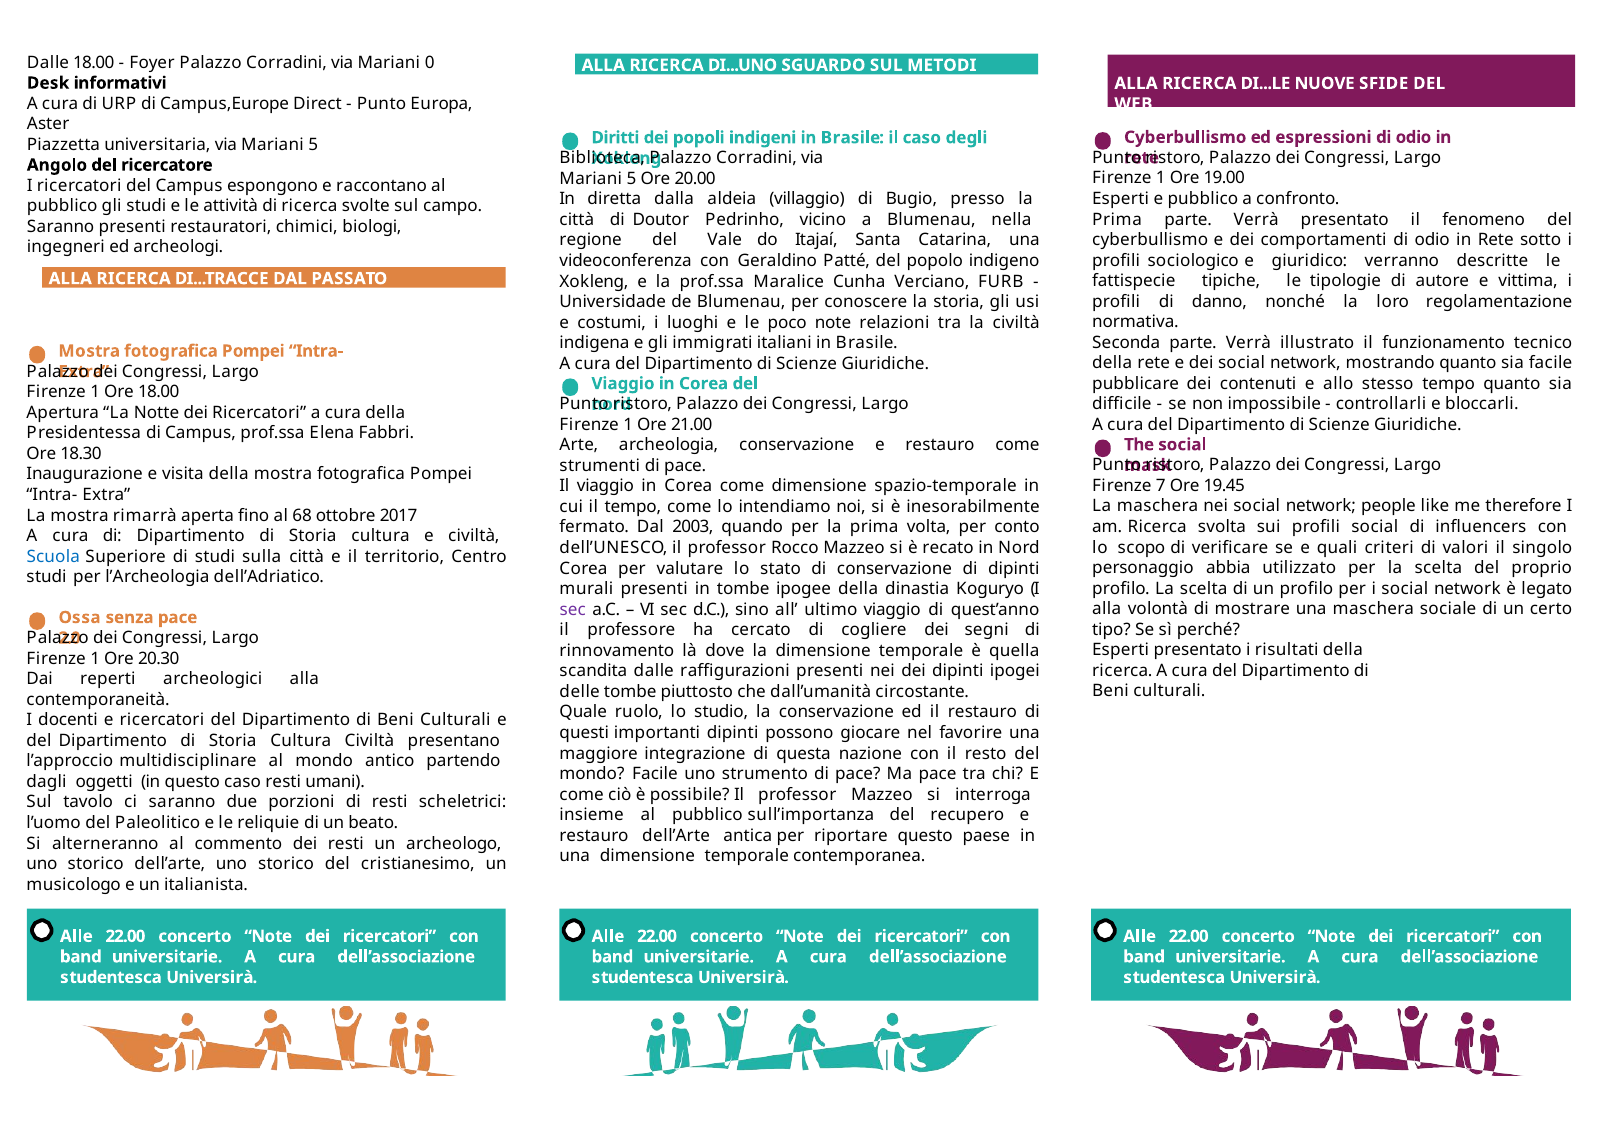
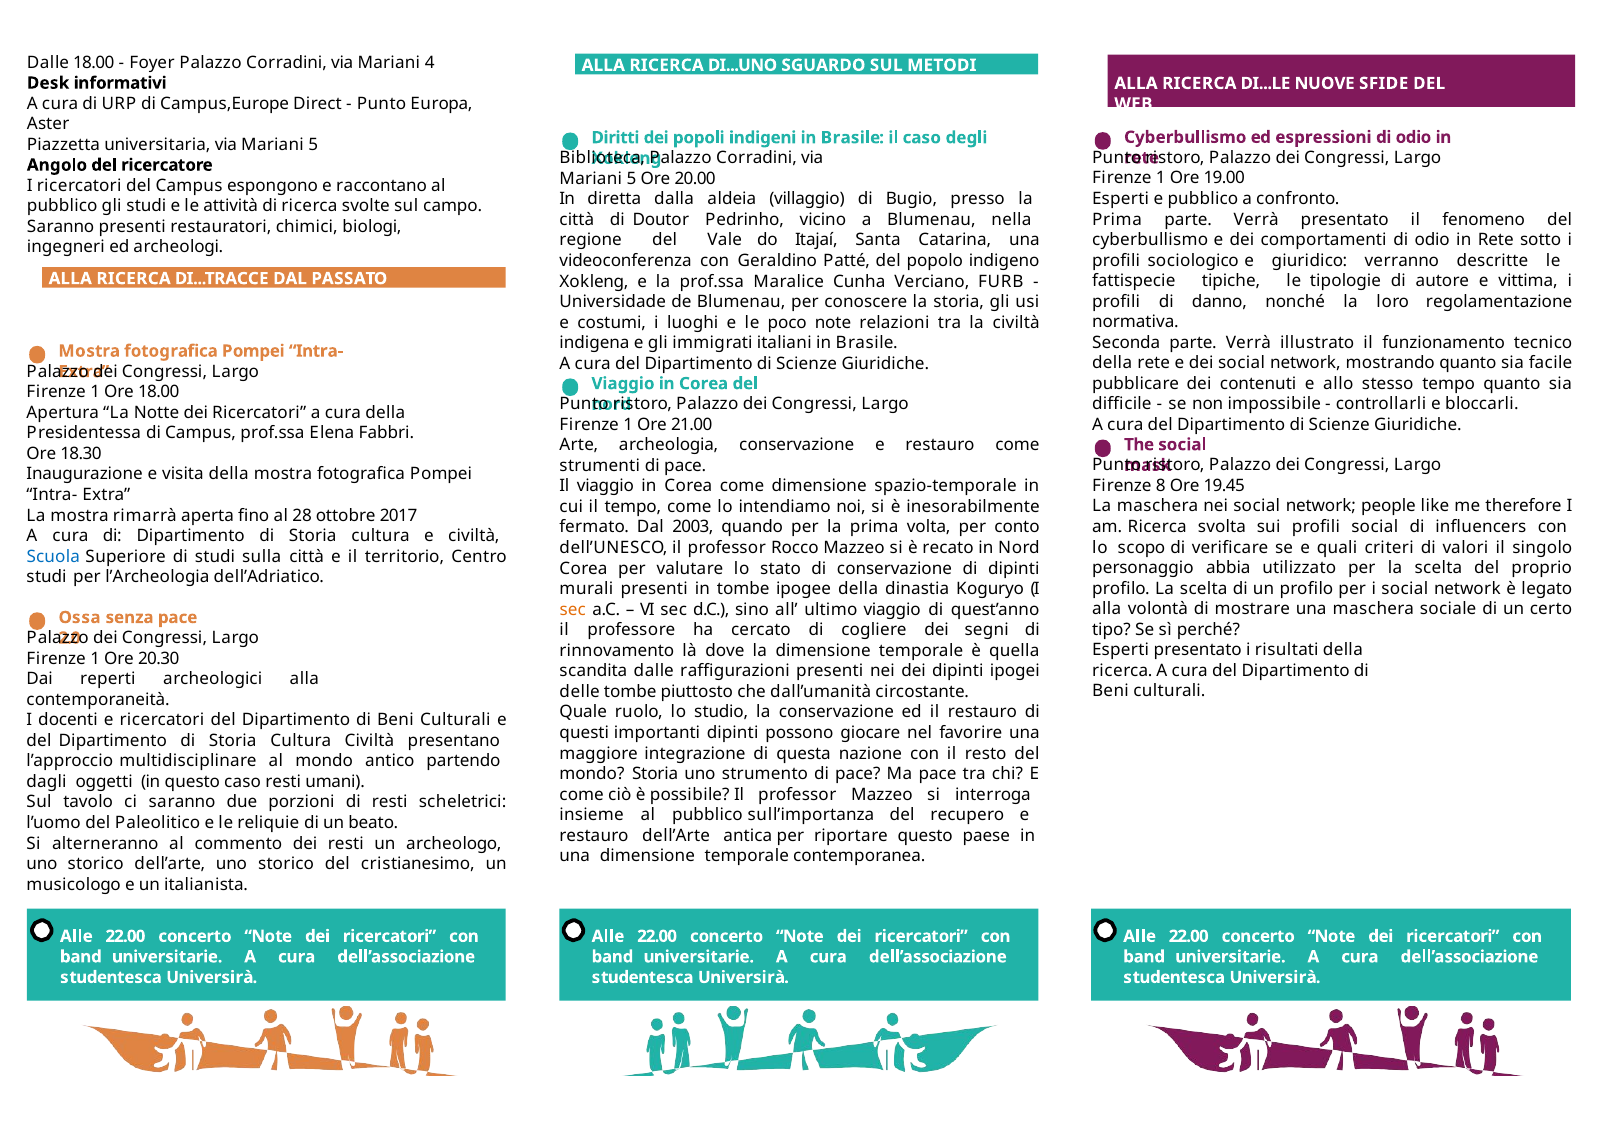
0: 0 -> 4 (430, 63)
7: 7 -> 8 (1161, 486)
68: 68 -> 28 (302, 515)
sec colour: purple -> orange (573, 610)
mondo Facile: Facile -> Storia (655, 774)
